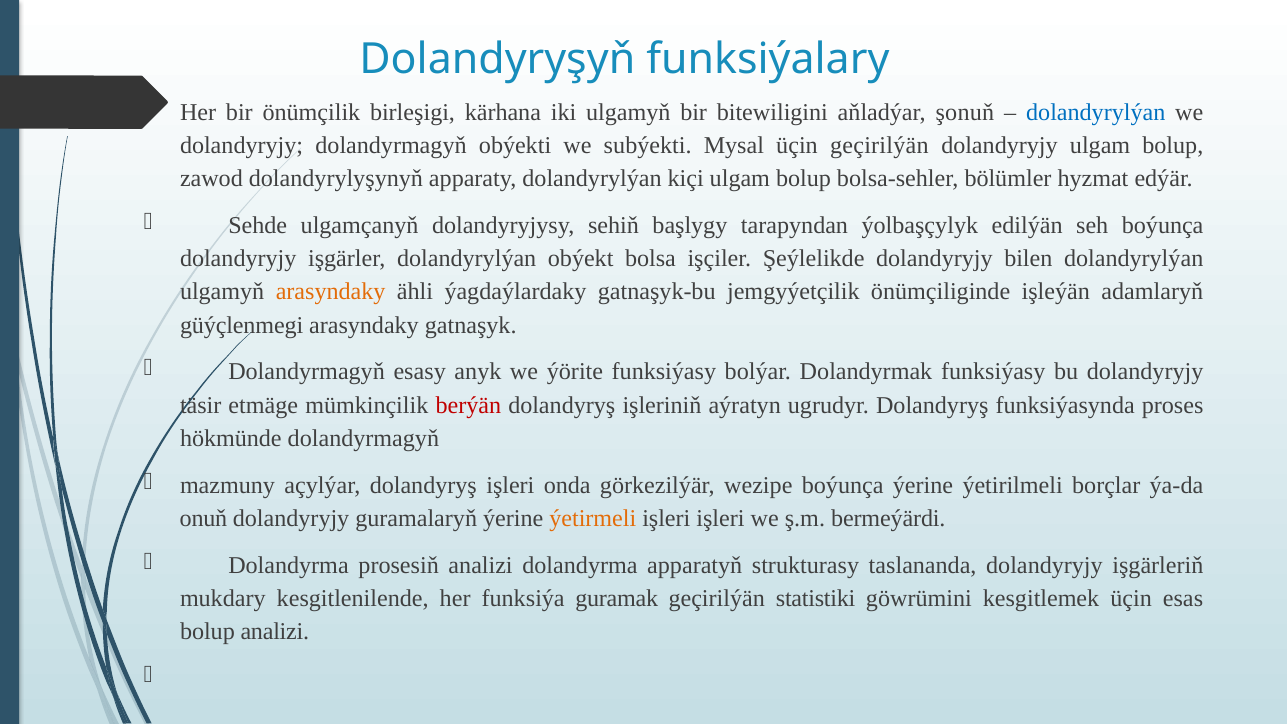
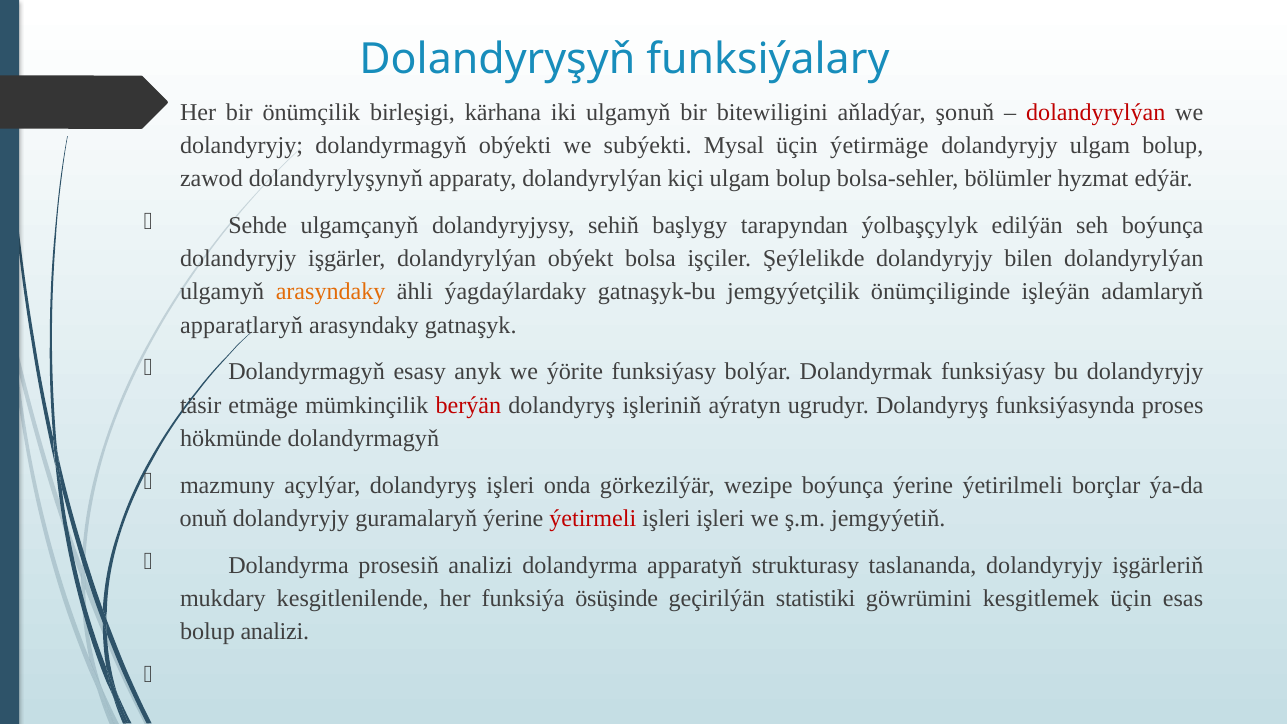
dolandyrylýan colour: blue -> red (1096, 112)
üçin geçirilýän: geçirilýän -> ýetirmäge (879, 145)
güýçlenmegi: güýçlenmegi -> apparatlaryň (241, 325)
ýetirmeli colour: orange -> red (593, 518)
bermeýärdi: bermeýärdi -> jemgyýetiň (888, 518)
guramak: guramak -> ösüşinde (617, 598)
